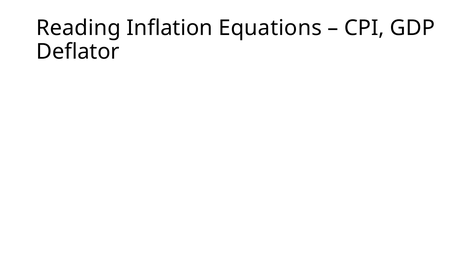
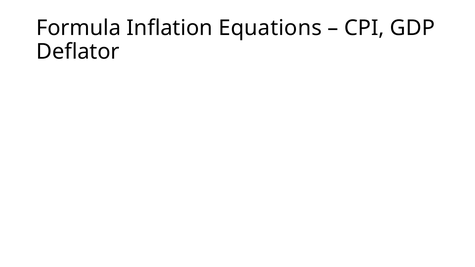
Reading: Reading -> Formula (79, 28)
